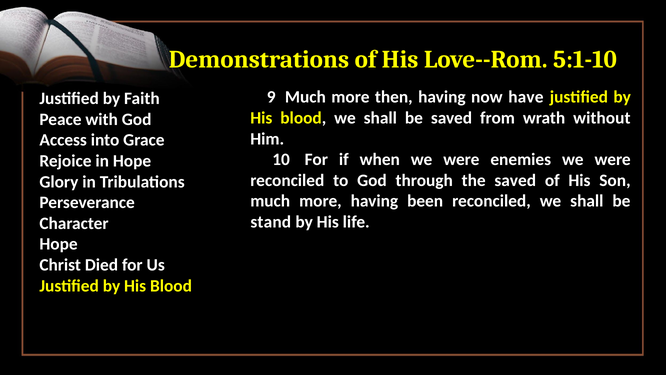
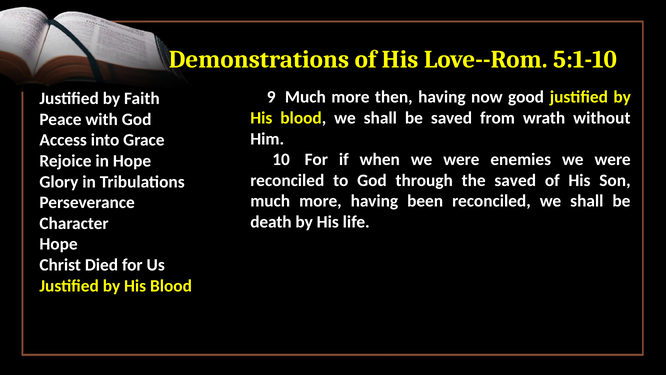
have: have -> good (526, 97)
stand: stand -> death (271, 222)
